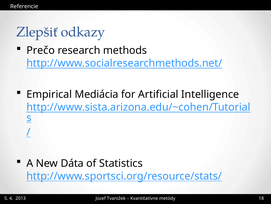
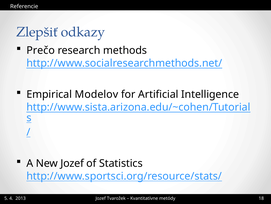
Mediácia: Mediácia -> Modelov (97, 94)
New Dáta: Dáta -> Jozef (72, 163)
